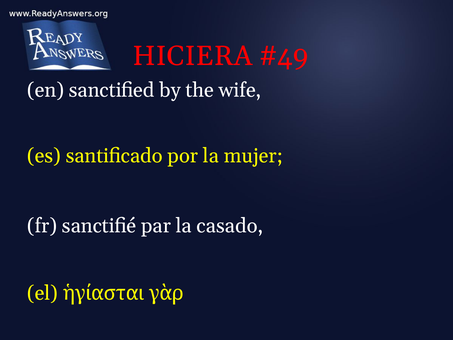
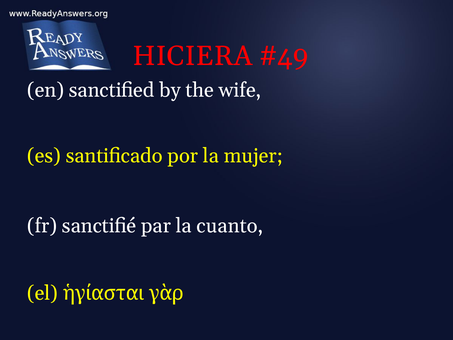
casado: casado -> cuanto (230, 226)
